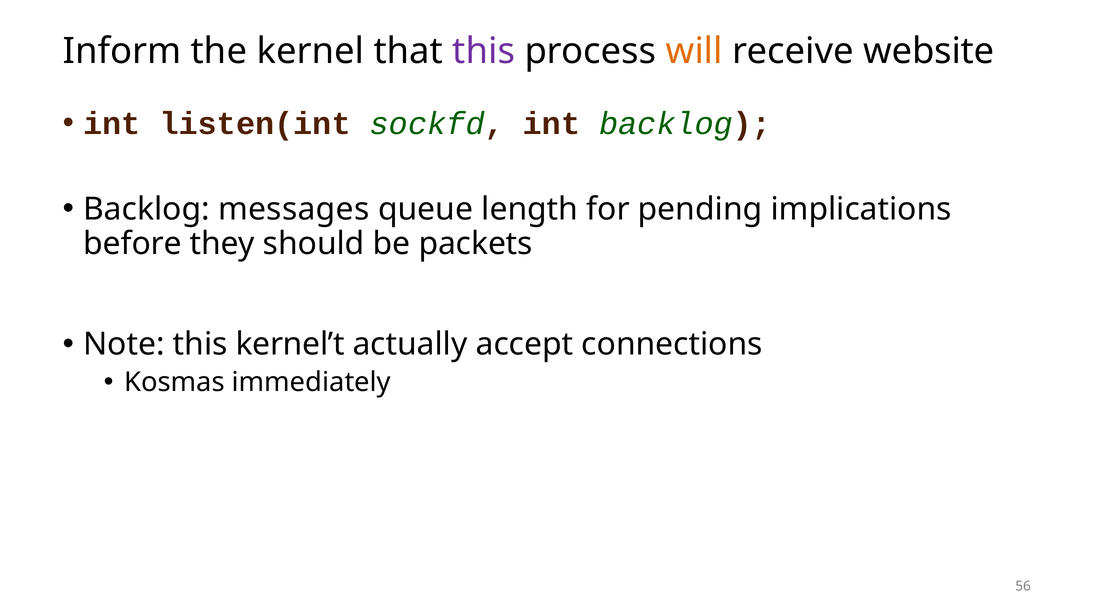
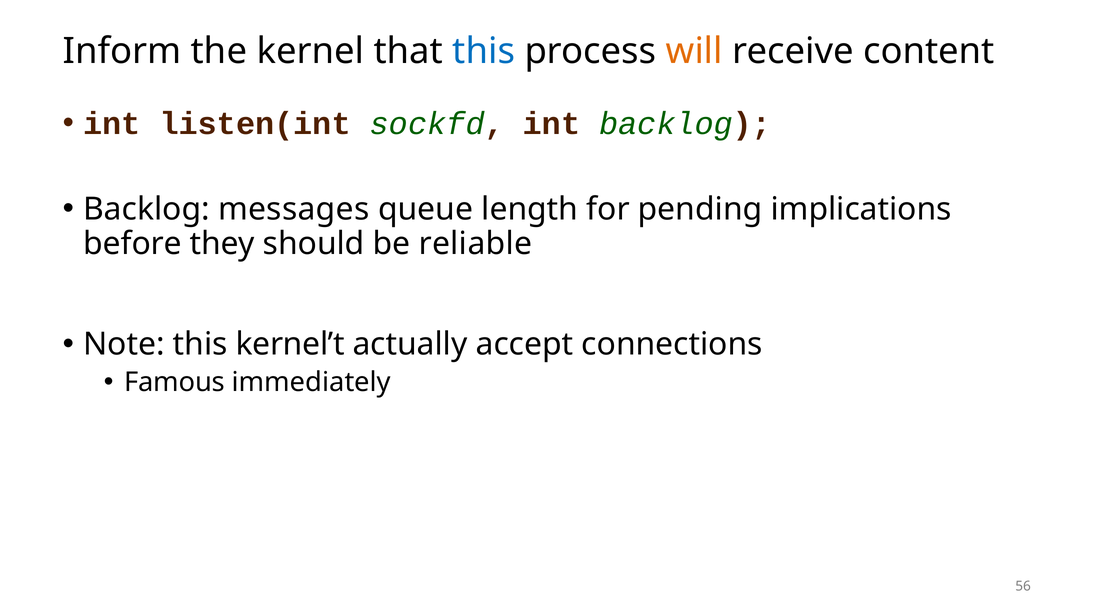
this colour: purple -> blue (484, 51)
website: website -> content (929, 51)
packets: packets -> reliable (475, 244)
Kosmas: Kosmas -> Famous (175, 382)
